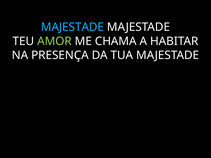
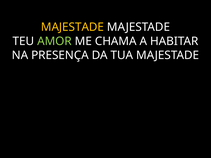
MAJESTADE colour: light blue -> yellow (72, 27)
